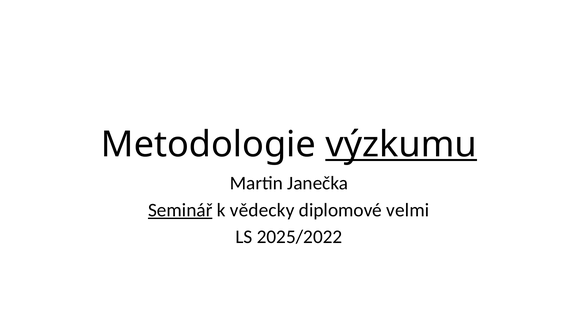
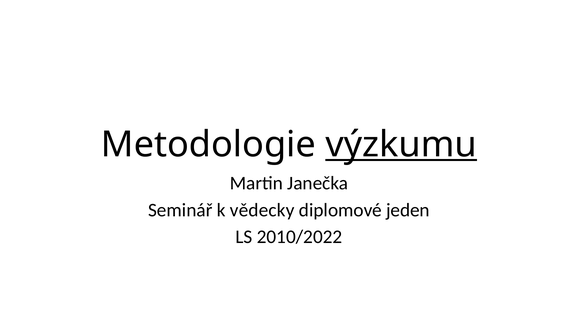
Seminář underline: present -> none (180, 210)
velmi: velmi -> jeden (408, 210)
2025/2022: 2025/2022 -> 2010/2022 (300, 237)
